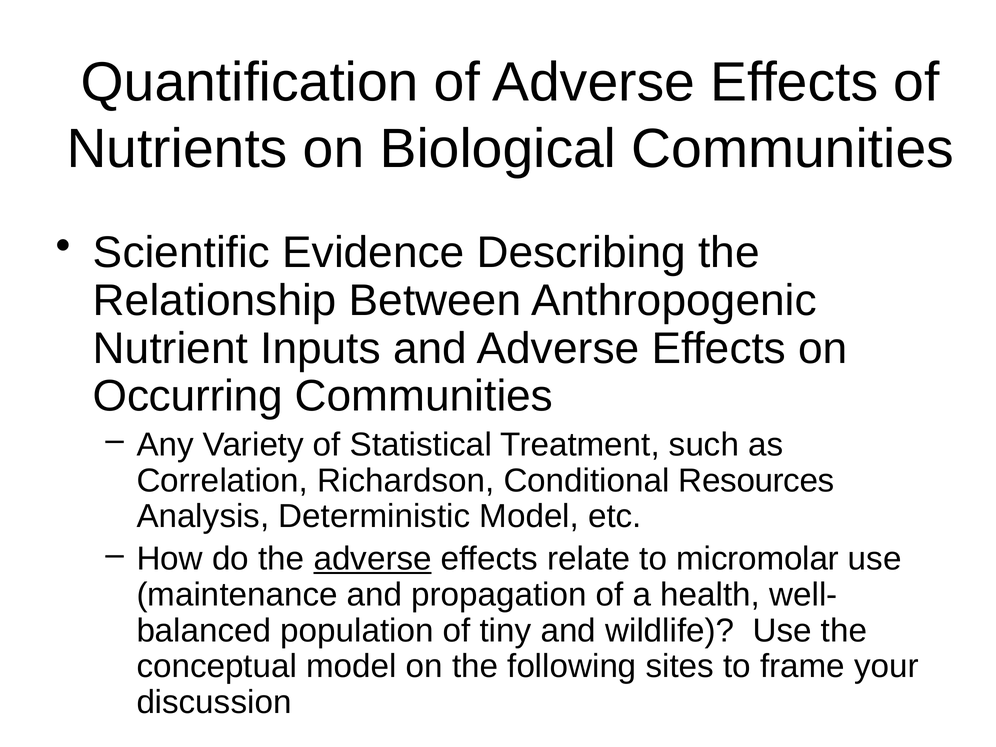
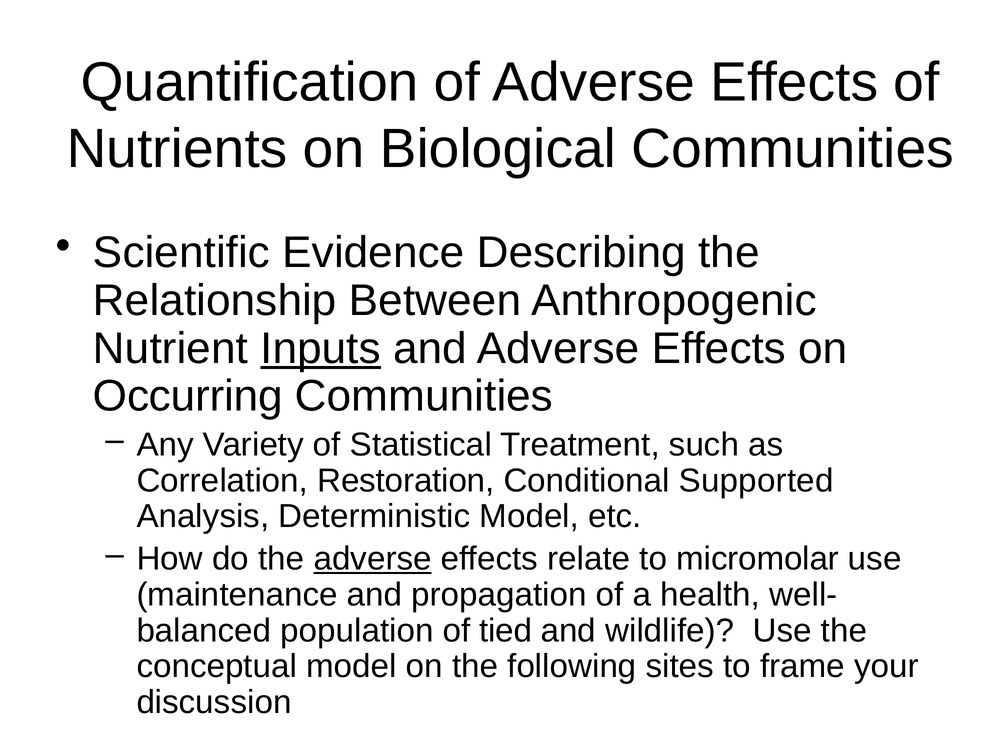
Inputs underline: none -> present (321, 348)
Richardson: Richardson -> Restoration (406, 481)
Resources: Resources -> Supported (756, 481)
tiny: tiny -> tied (506, 631)
